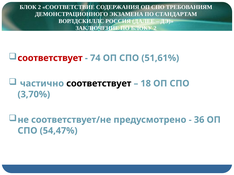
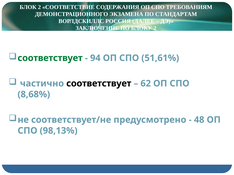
соответствует colour: red -> green (50, 58)
74: 74 -> 94 (95, 58)
18: 18 -> 62 (146, 84)
3,70%: 3,70% -> 8,68% (34, 95)
36: 36 -> 48 (199, 120)
54,47%: 54,47% -> 98,13% (59, 131)
